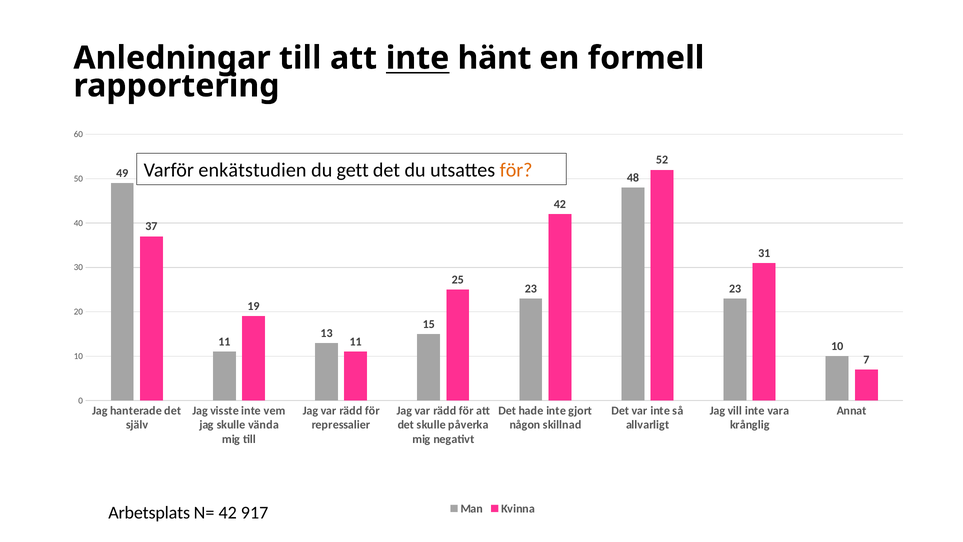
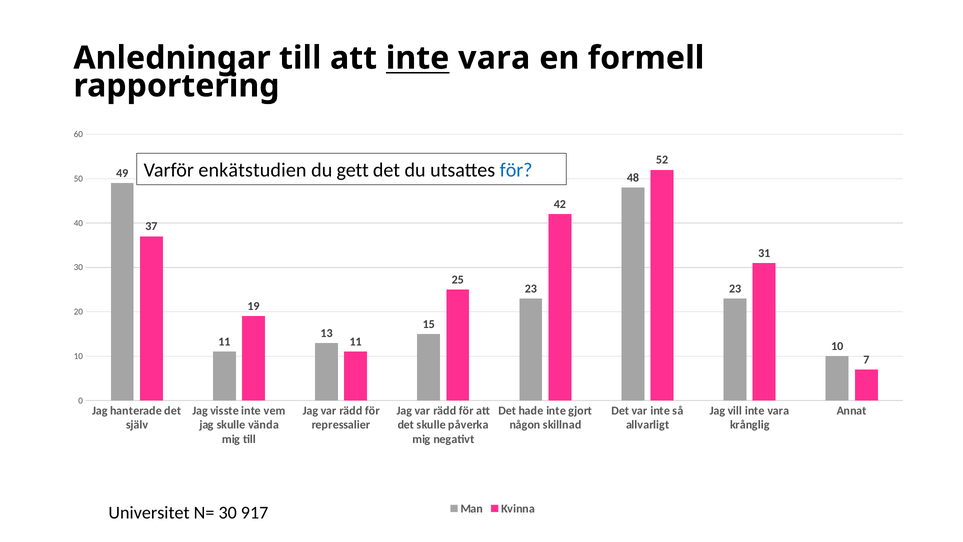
att inte hänt: hänt -> vara (494, 58)
för colour: orange -> blue (516, 170)
Arbetsplats: Arbetsplats -> Universitet (149, 513)
N= 42: 42 -> 30 (228, 513)
